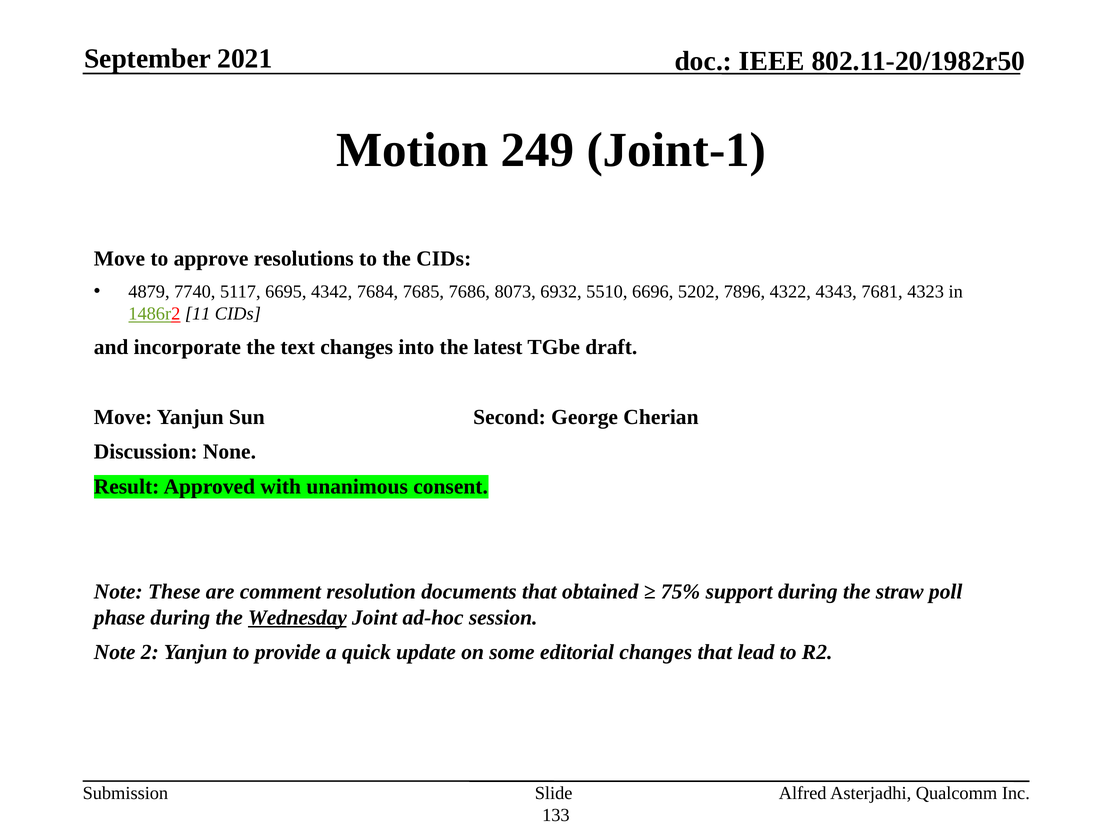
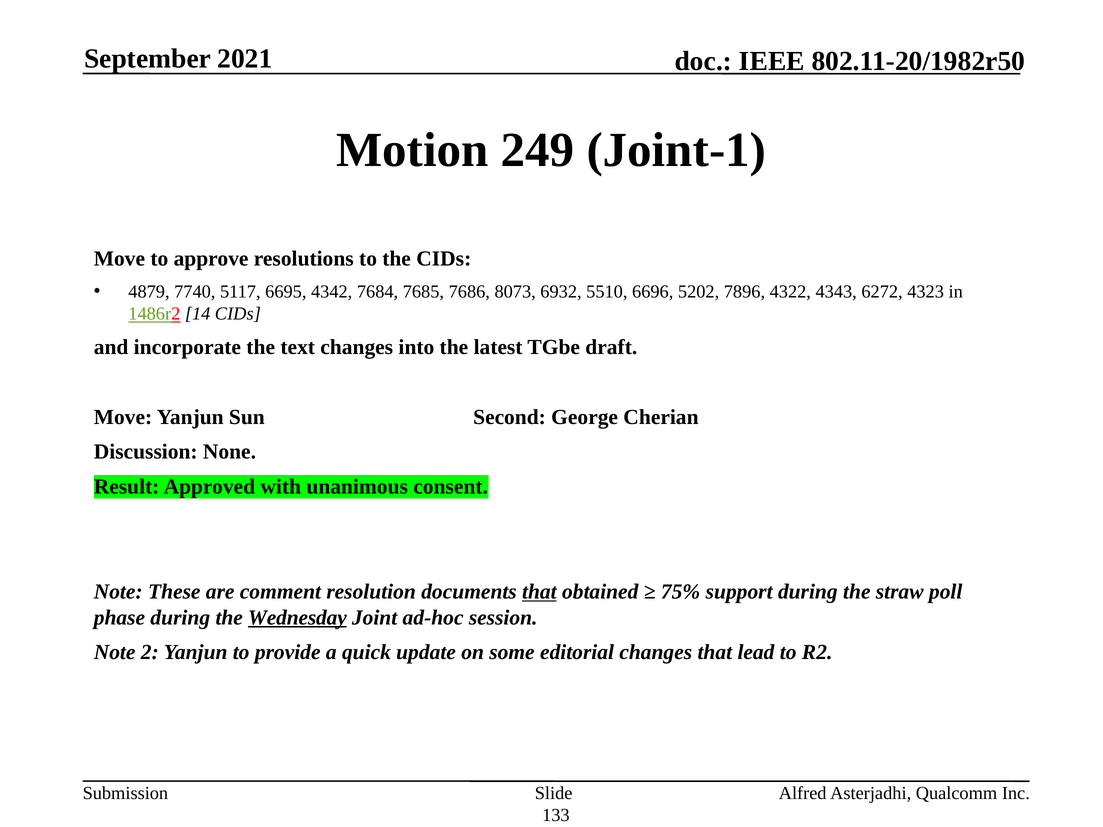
7681: 7681 -> 6272 (882, 292)
11: 11 -> 14 (198, 314)
that underline: none -> present (539, 592)
